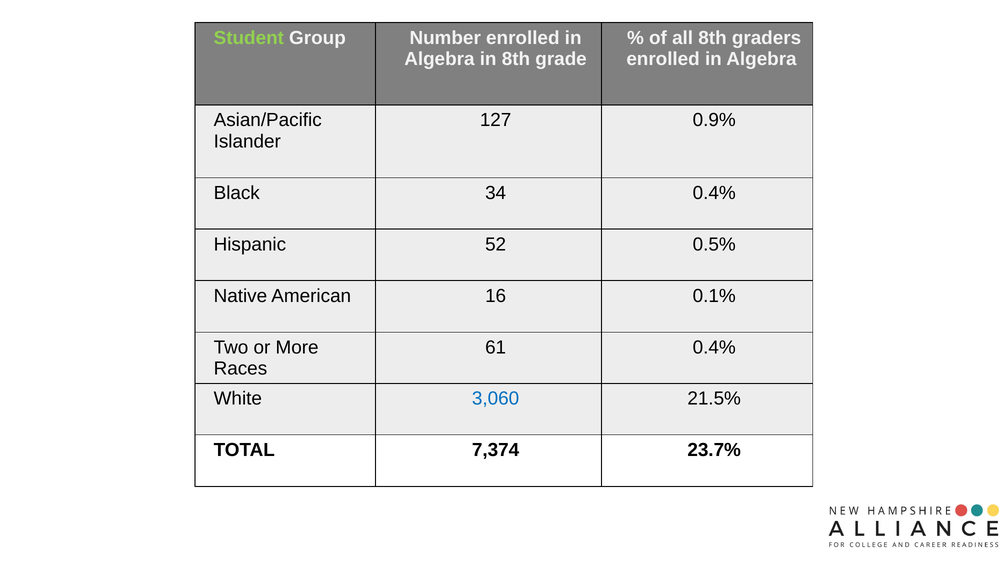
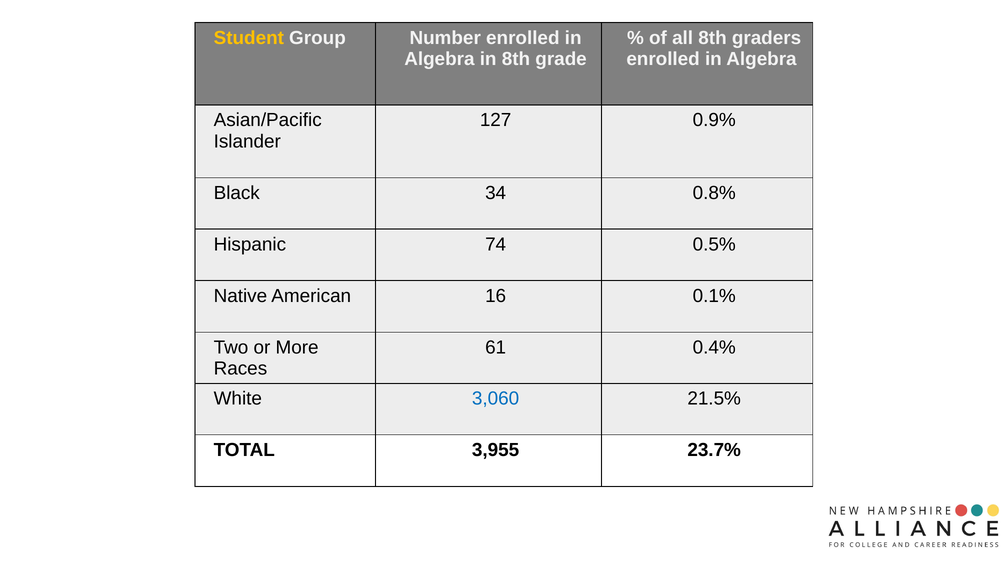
Student colour: light green -> yellow (249, 38)
34 0.4%: 0.4% -> 0.8% (714, 193)
52: 52 -> 74 (496, 244)
7,374: 7,374 -> 3,955 (496, 450)
